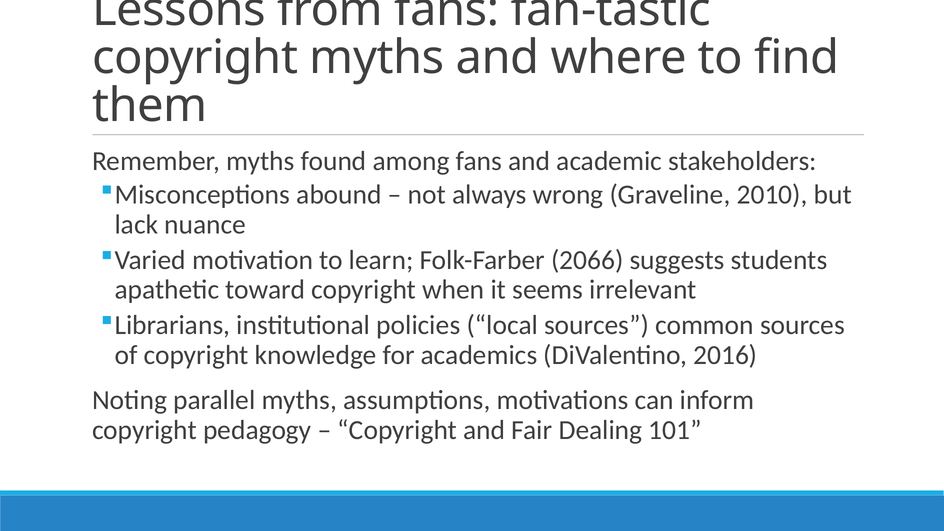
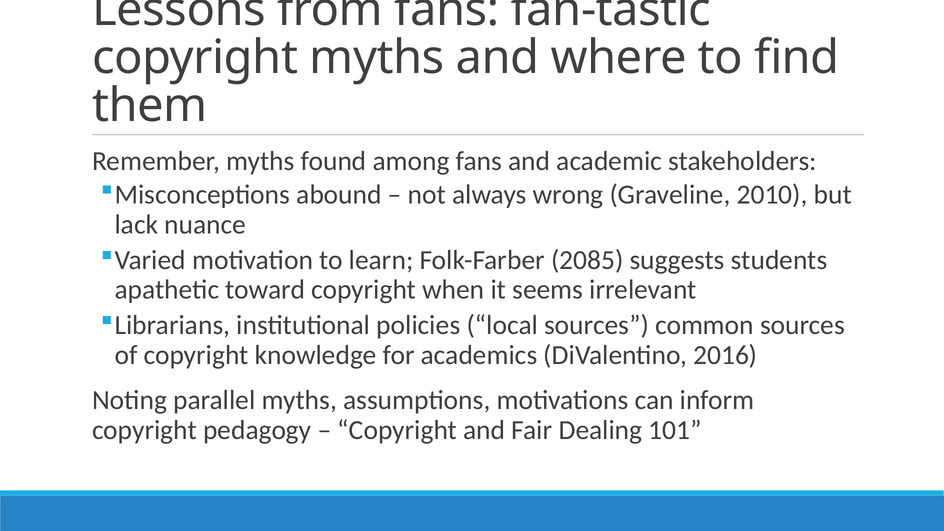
2066: 2066 -> 2085 (587, 260)
